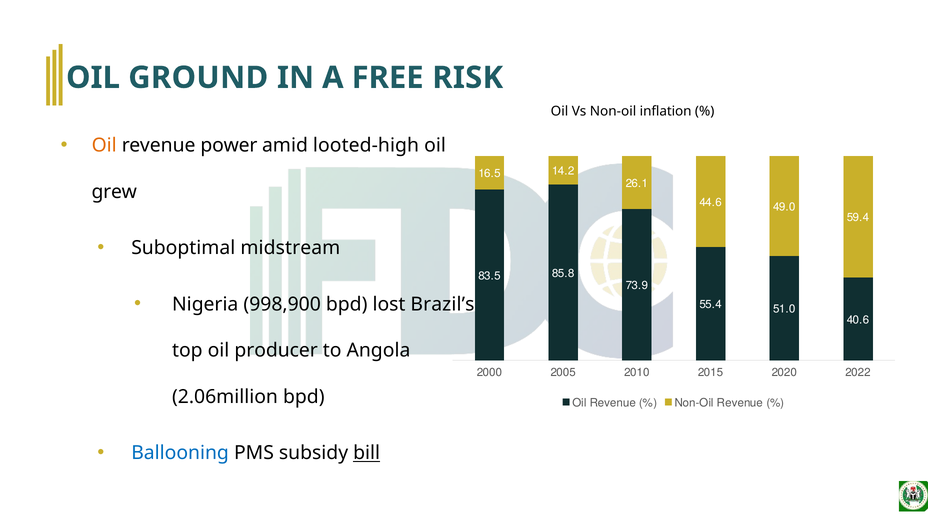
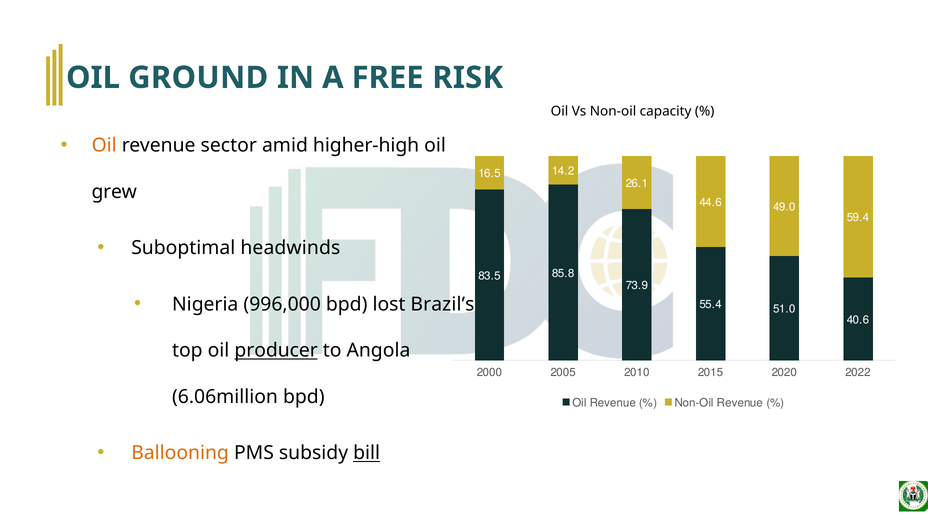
inflation: inflation -> capacity (666, 111)
power: power -> sector (229, 146)
looted-high: looted-high -> higher-high (366, 146)
midstream: midstream -> headwinds (290, 248)
998,900: 998,900 -> 996,000 (282, 304)
producer underline: none -> present (276, 351)
2.06million: 2.06million -> 6.06million (225, 397)
Ballooning colour: blue -> orange (180, 453)
